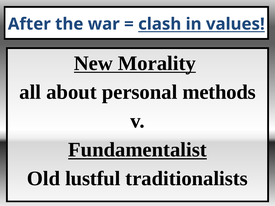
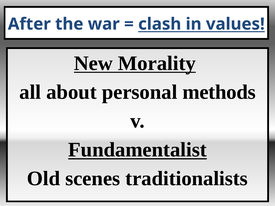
lustful: lustful -> scenes (93, 179)
